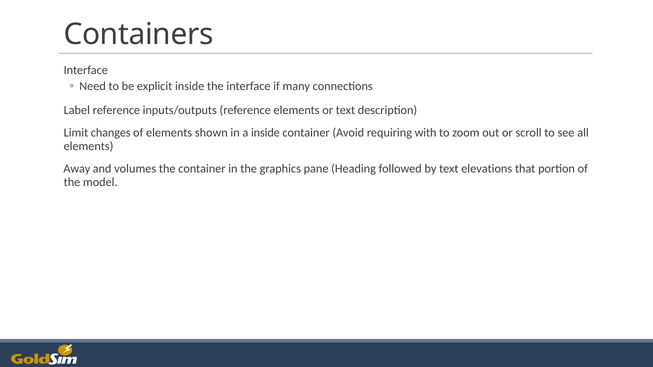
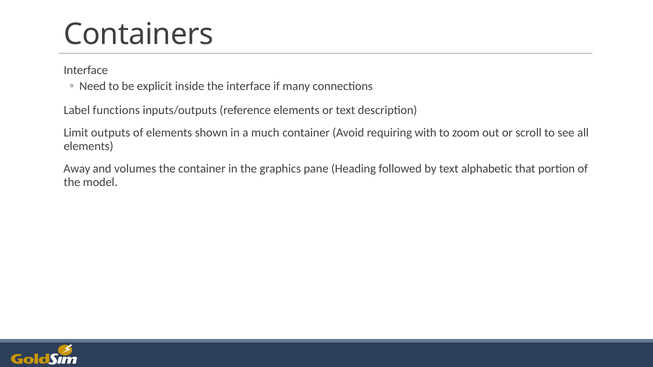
Label reference: reference -> functions (116, 110)
changes: changes -> outputs (111, 133)
a inside: inside -> much (265, 133)
elevations: elevations -> alphabetic (487, 169)
